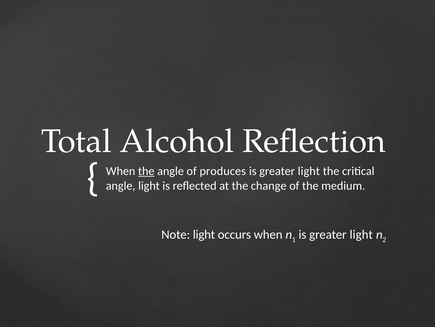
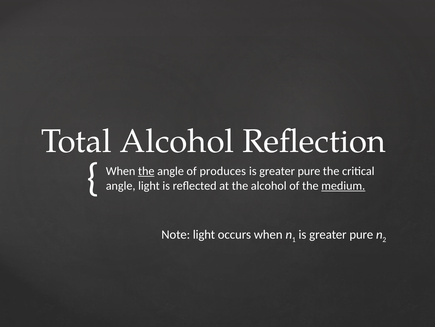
light: light -> pure (309, 171)
the change: change -> alcohol (269, 185)
medium underline: none -> present (343, 185)
light: light -> pure (361, 234)
